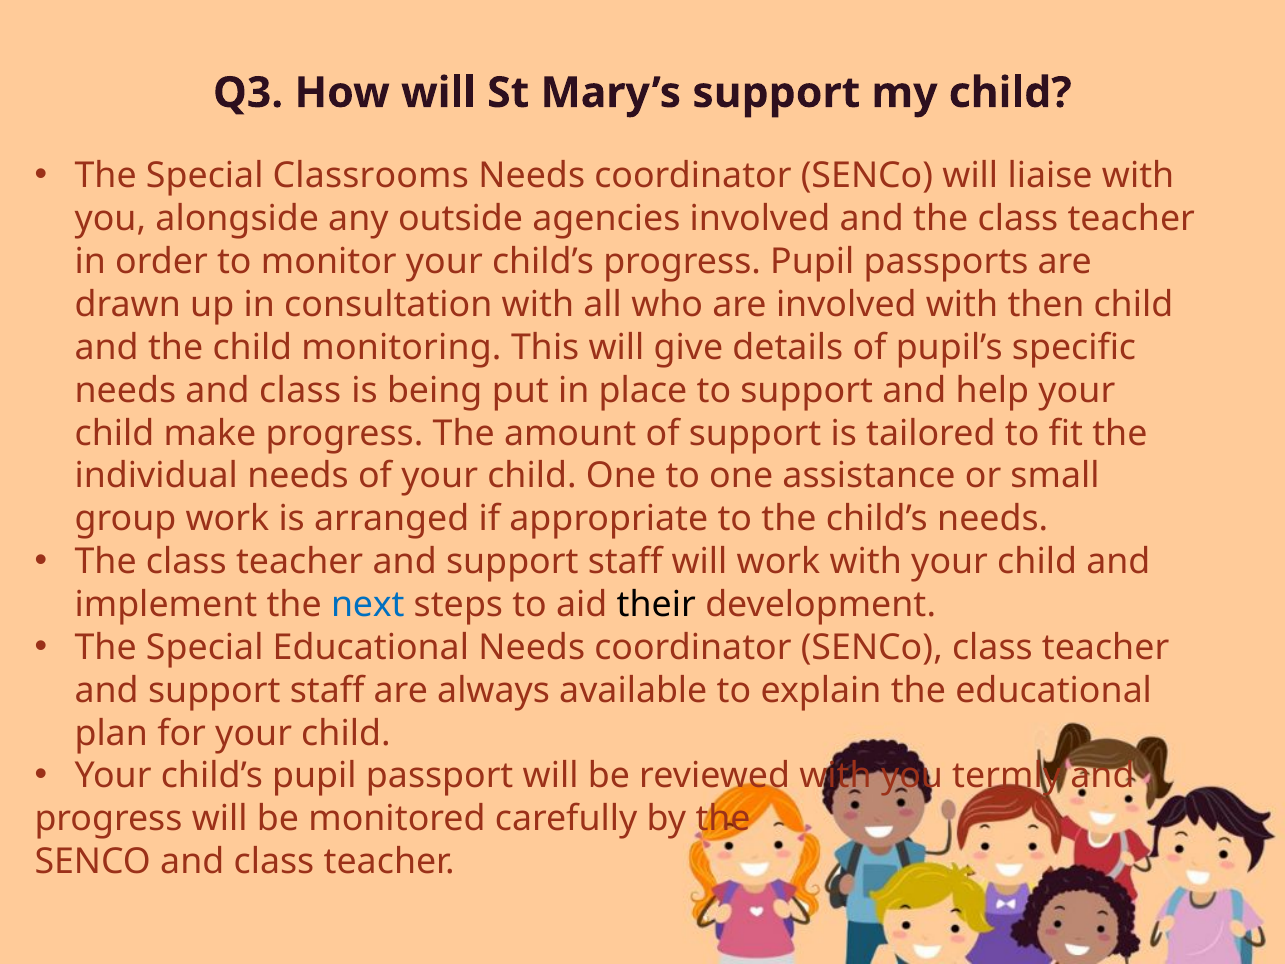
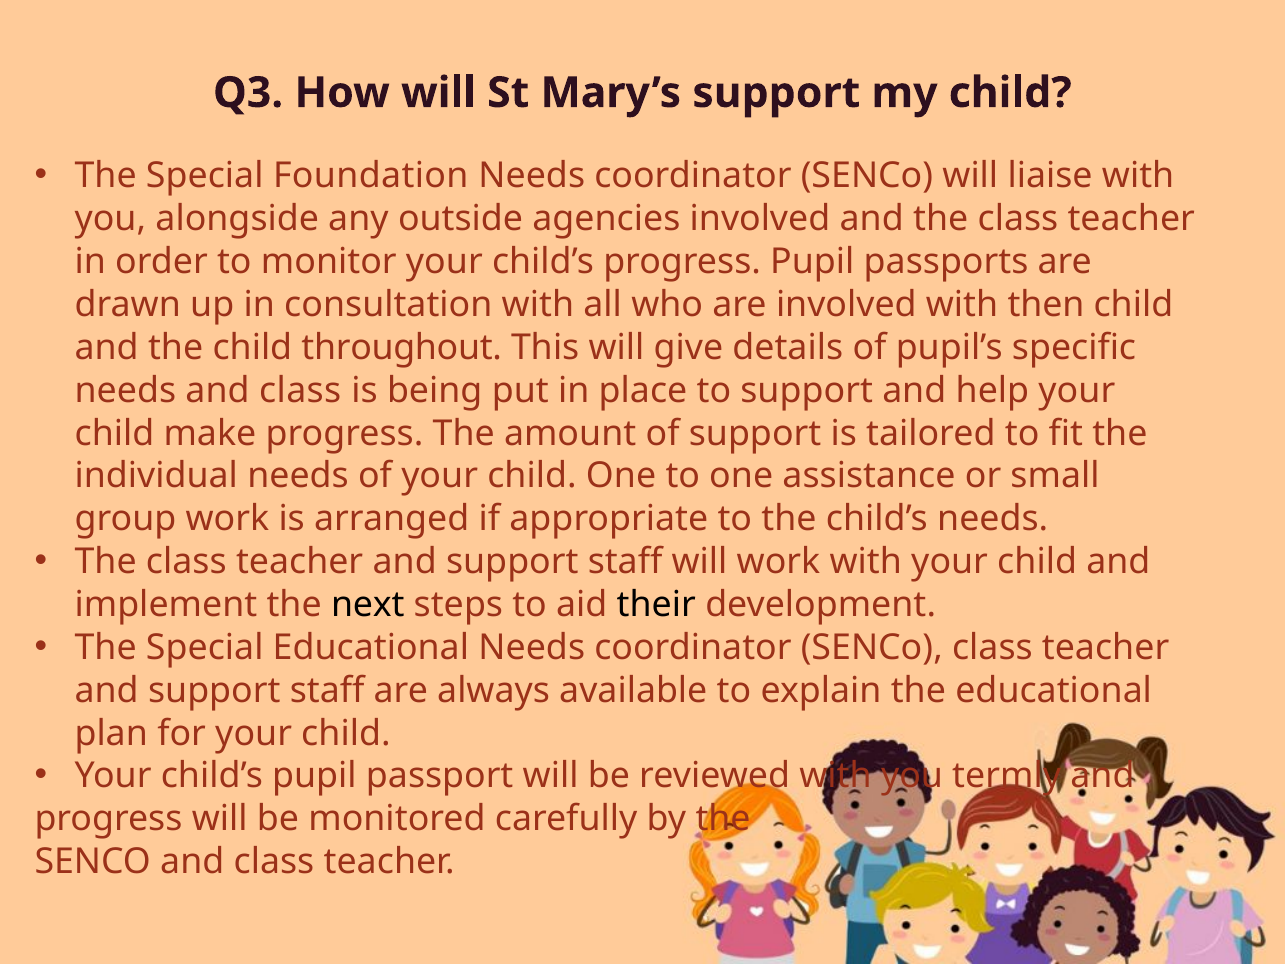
Classrooms: Classrooms -> Foundation (371, 176)
monitoring: monitoring -> throughout (402, 347)
next colour: blue -> black (368, 605)
